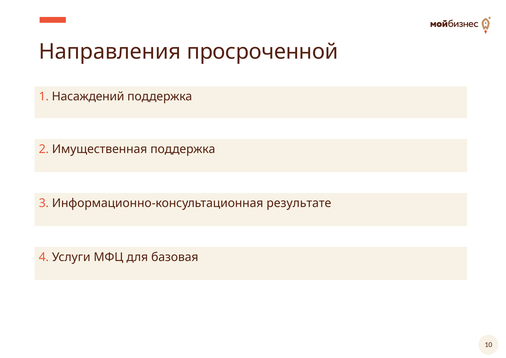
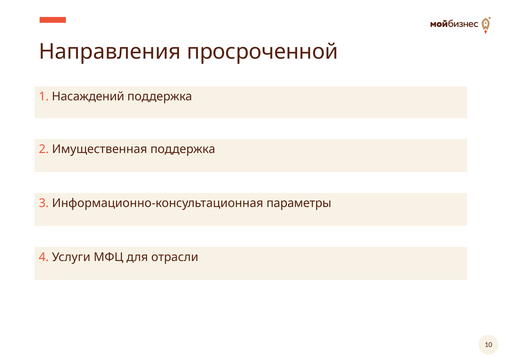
результате: результате -> параметры (299, 203)
базовая: базовая -> отрасли (175, 257)
